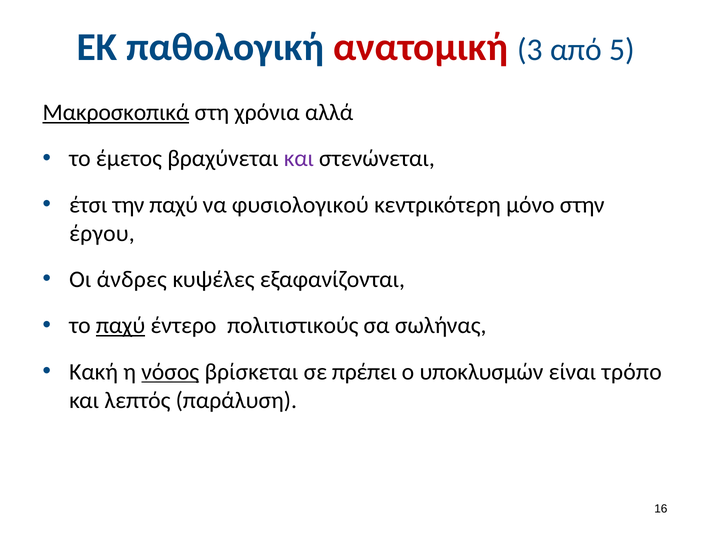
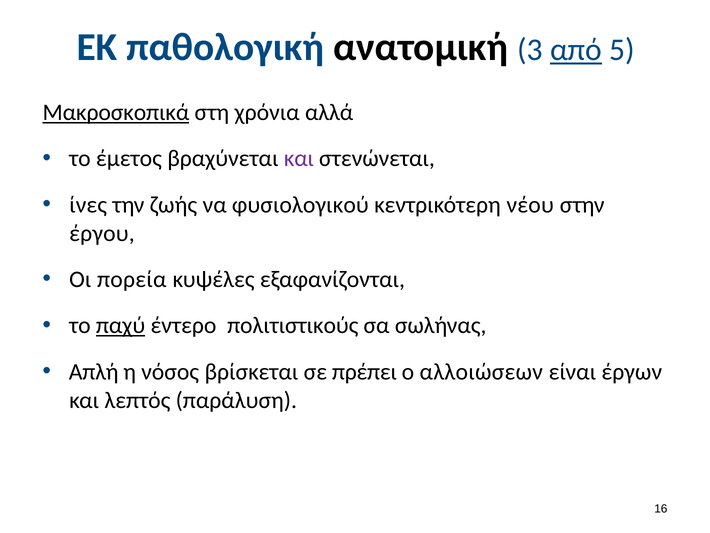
ανατομική colour: red -> black (421, 47)
από underline: none -> present (576, 50)
έτσι: έτσι -> ίνες (88, 205)
την παχύ: παχύ -> ζωής (173, 205)
μόνο: μόνο -> νέου (530, 205)
άνδρες: άνδρες -> πορεία (132, 279)
Κακή: Κακή -> Απλή (94, 371)
νόσος underline: present -> none (170, 371)
υποκλυσμών: υποκλυσμών -> αλλοιώσεων (481, 371)
τρόπο: τρόπο -> έργων (632, 371)
